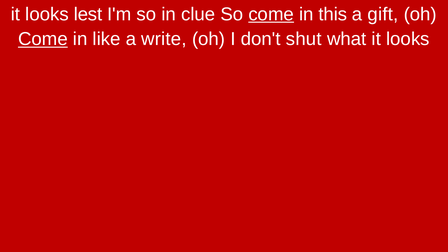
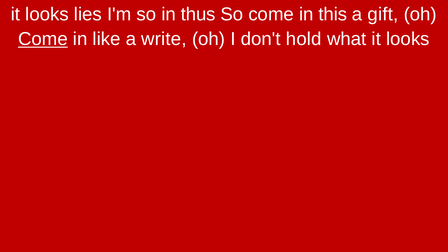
lest: lest -> lies (88, 14)
clue: clue -> thus (198, 14)
come underline: present -> none (271, 14)
shut: shut -> hold (304, 39)
